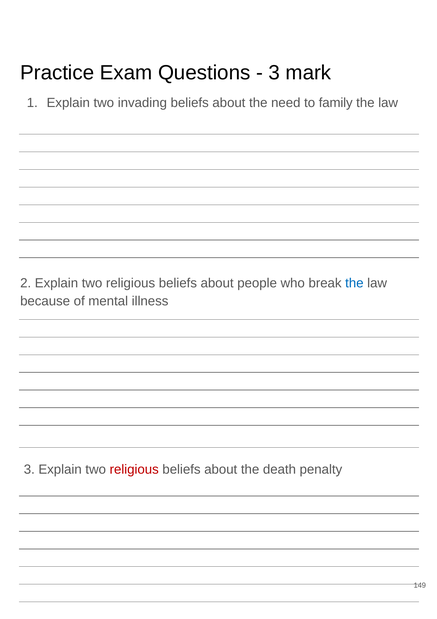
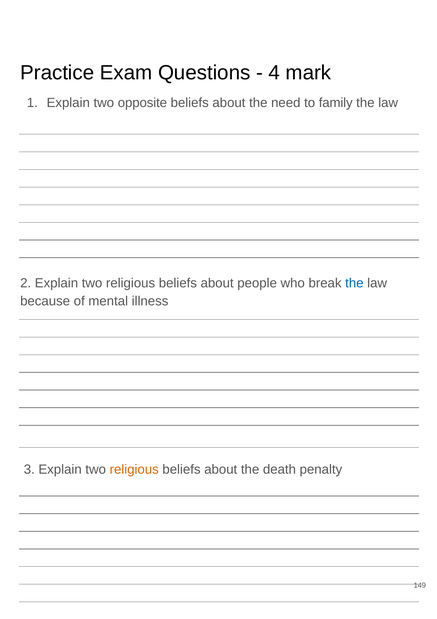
3: 3 -> 4 (274, 73)
invading: invading -> opposite (142, 103)
religious colour: red -> orange (134, 469)
